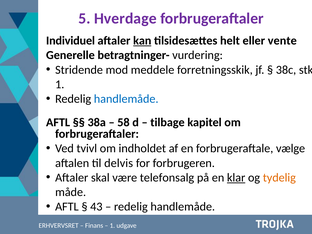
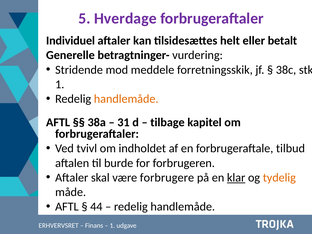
kan underline: present -> none (142, 41)
vente: vente -> betalt (282, 41)
handlemåde colour: blue -> orange (126, 99)
58: 58 -> 31 (123, 122)
vælge: vælge -> tilbud (291, 148)
delvis: delvis -> burde (119, 163)
telefonsalg: telefonsalg -> forbrugere (167, 178)
43: 43 -> 44 (96, 207)
